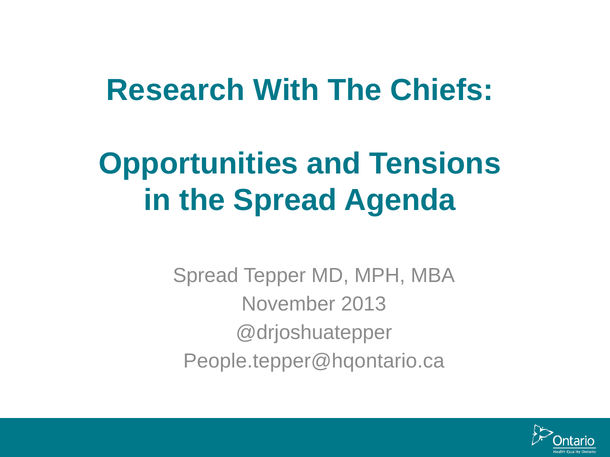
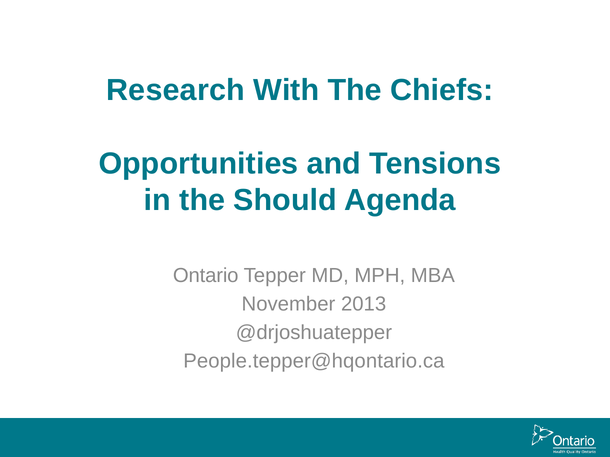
the Spread: Spread -> Should (285, 200)
Spread: Spread -> Ontario (206, 276)
